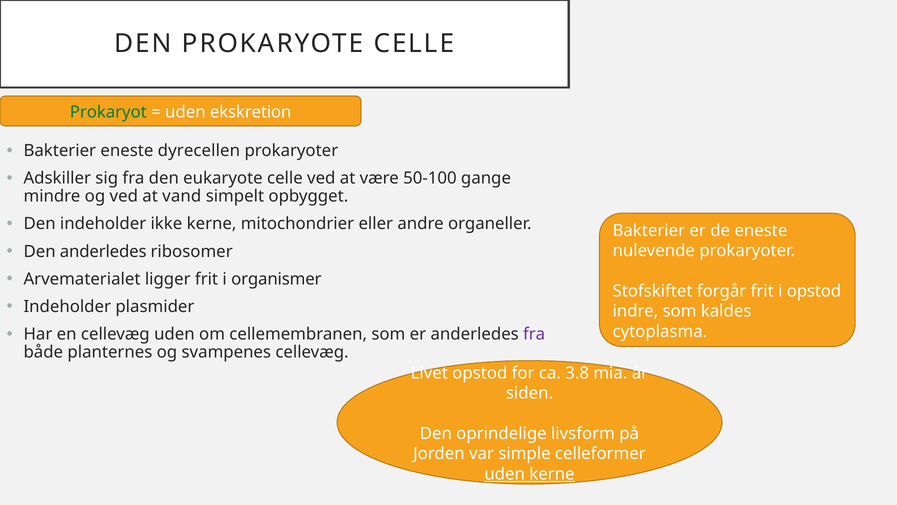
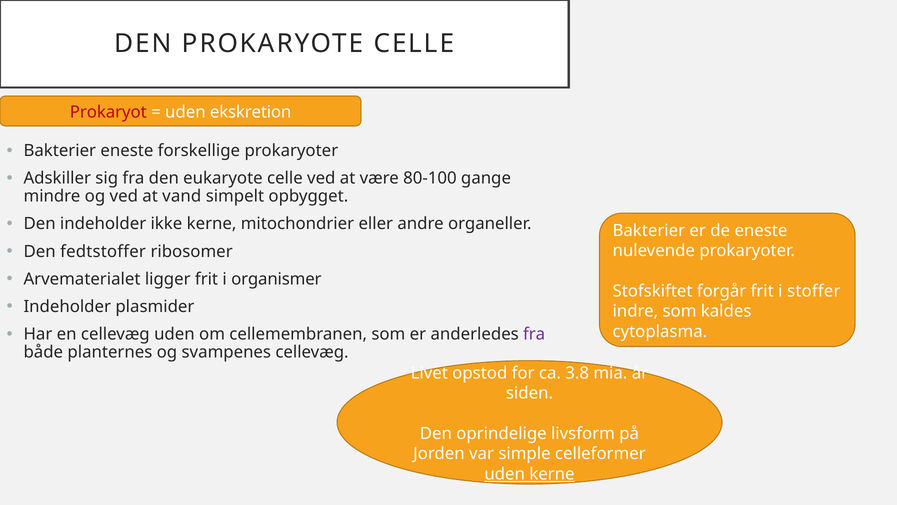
Prokaryot colour: green -> red (108, 112)
dyrecellen: dyrecellen -> forskellige (199, 151)
50-100: 50-100 -> 80-100 (430, 178)
Den anderledes: anderledes -> fedtstoffer (103, 251)
i opstod: opstod -> stoffer (814, 291)
